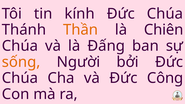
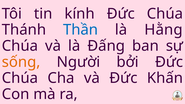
Thần colour: orange -> blue (81, 30)
Chiên: Chiên -> Hằng (163, 30)
Công: Công -> Khấn (165, 78)
